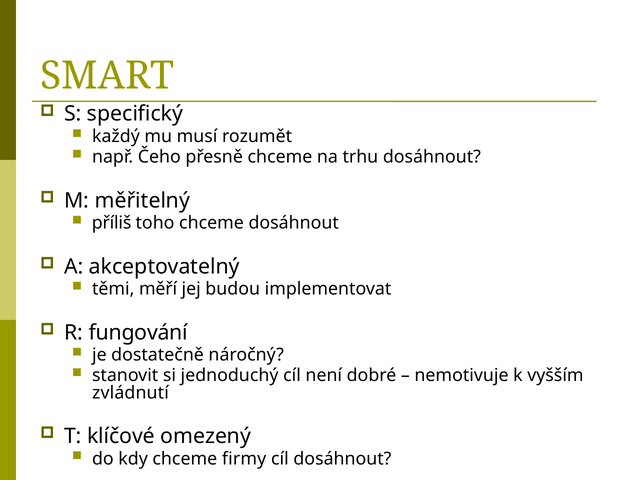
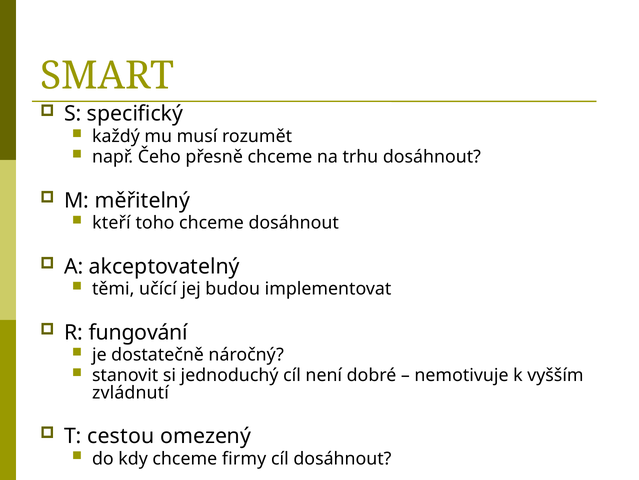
příliš: příliš -> kteří (111, 223)
měří: měří -> učící (158, 289)
klíčové: klíčové -> cestou (121, 436)
